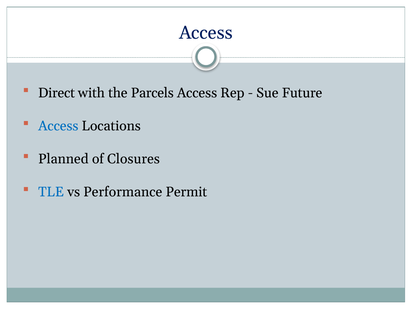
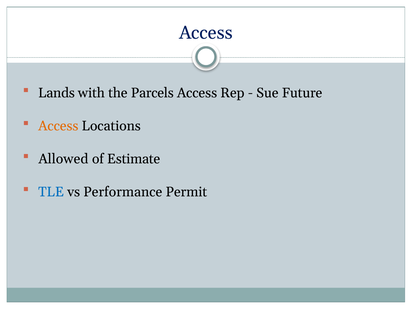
Direct: Direct -> Lands (57, 93)
Access colour: blue -> orange (58, 126)
Planned: Planned -> Allowed (63, 159)
Closures: Closures -> Estimate (134, 159)
